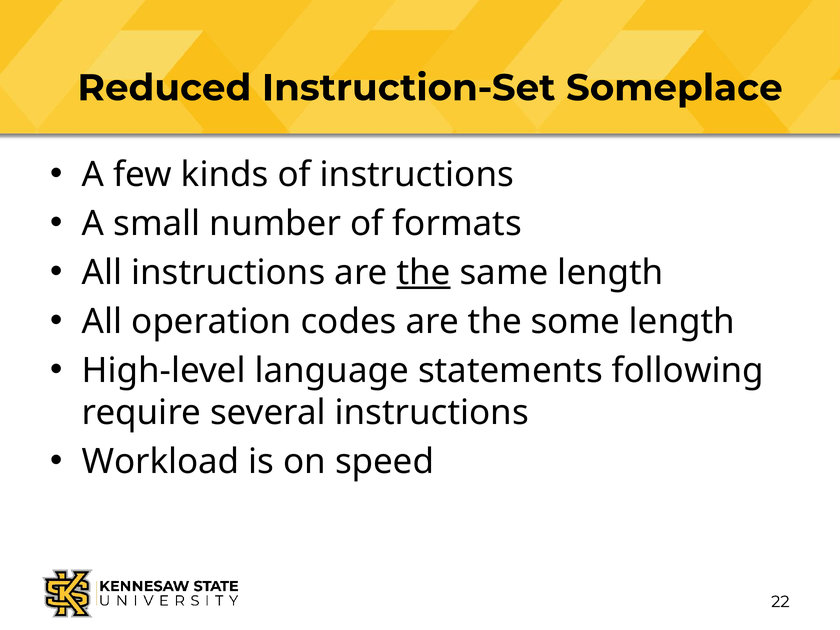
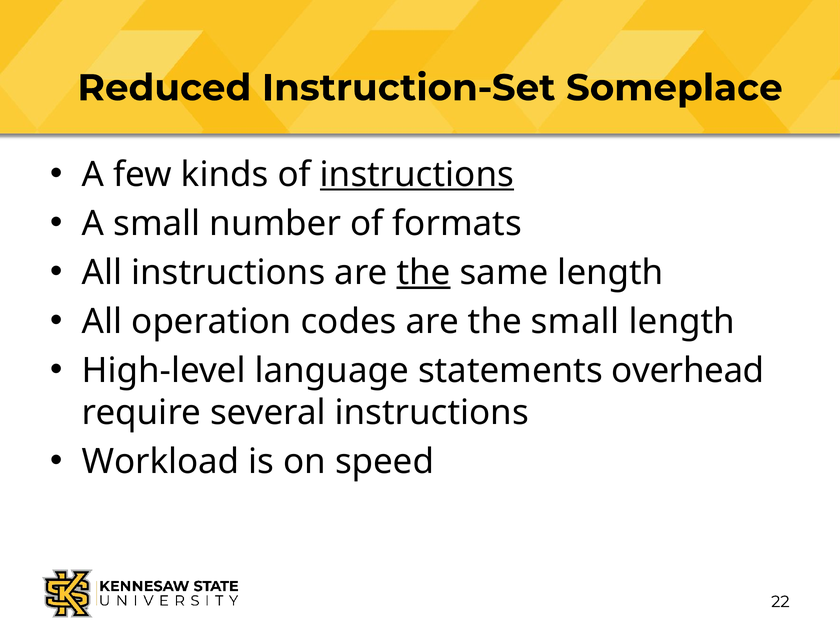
instructions underline: none -> present (417, 175)
the some: some -> small (575, 322)
following: following -> overhead (688, 371)
